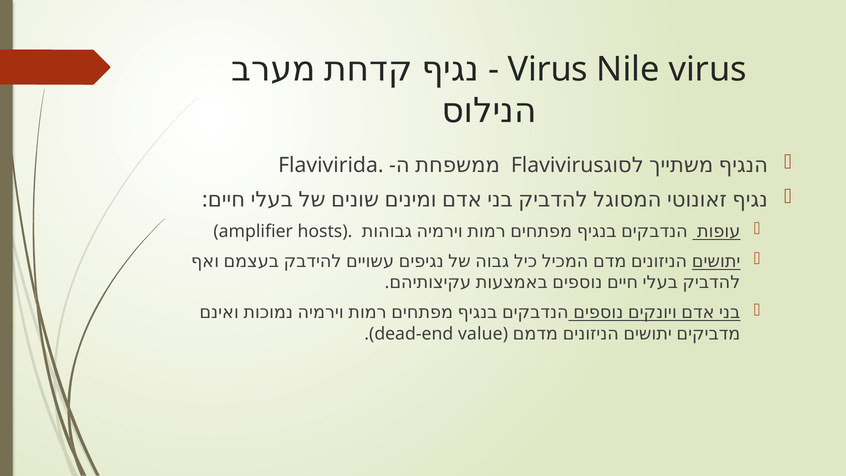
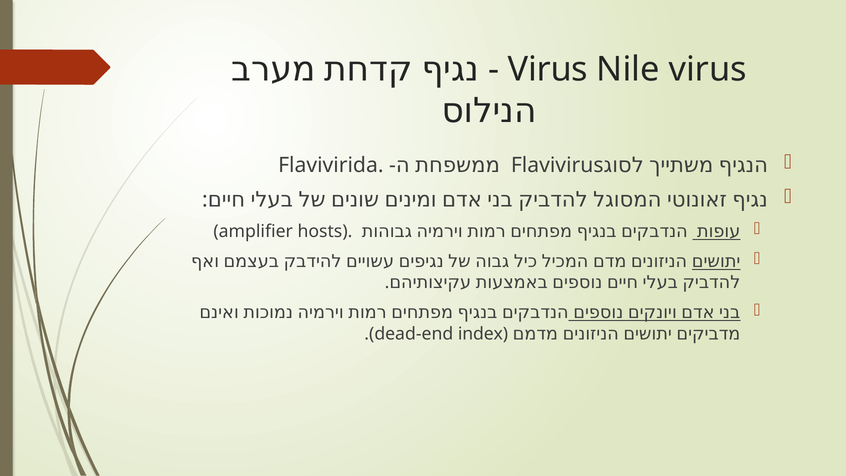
value: value -> index (480, 334)
